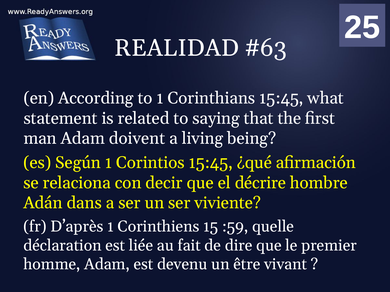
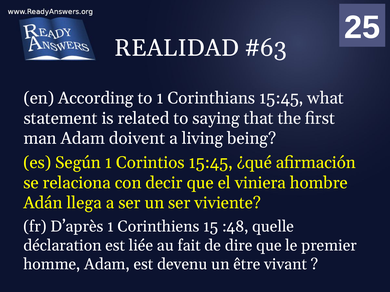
décrire: décrire -> viniera (260, 183)
dans: dans -> llega (84, 203)
:59: :59 -> :48 (235, 227)
